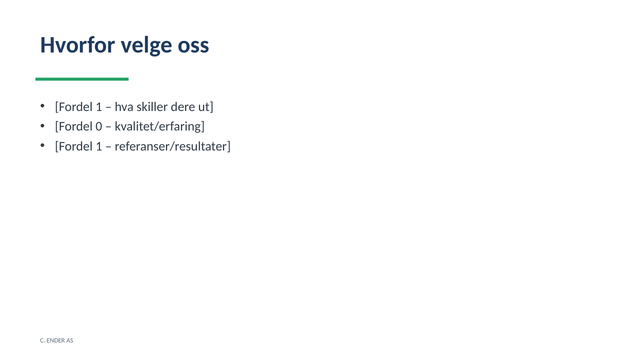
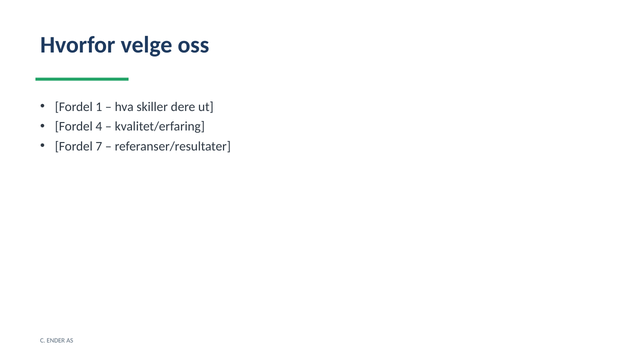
0: 0 -> 4 (99, 127)
1: 1 -> 7 (99, 146)
